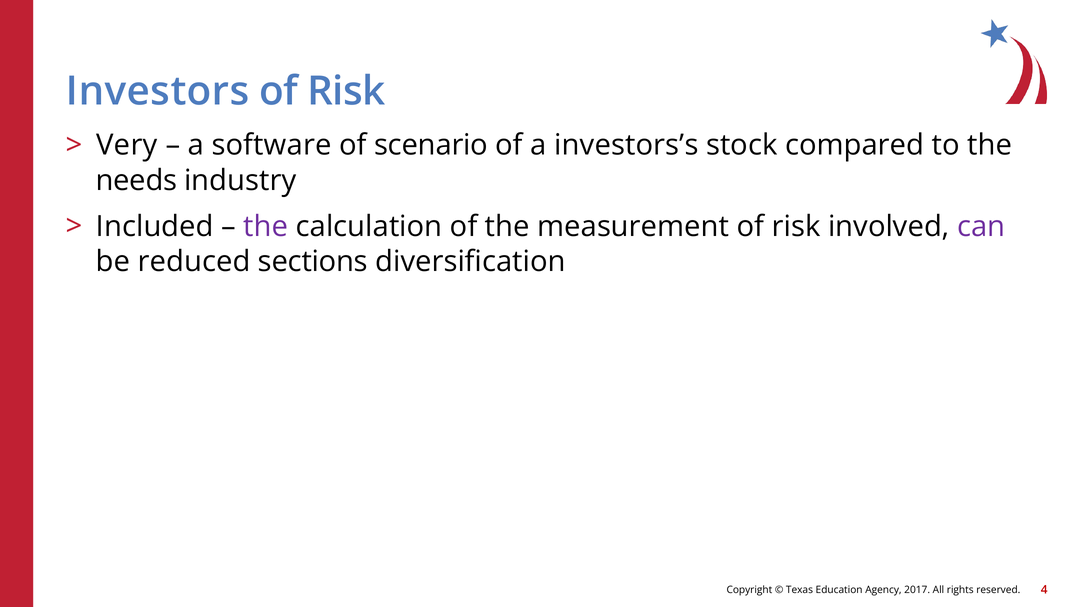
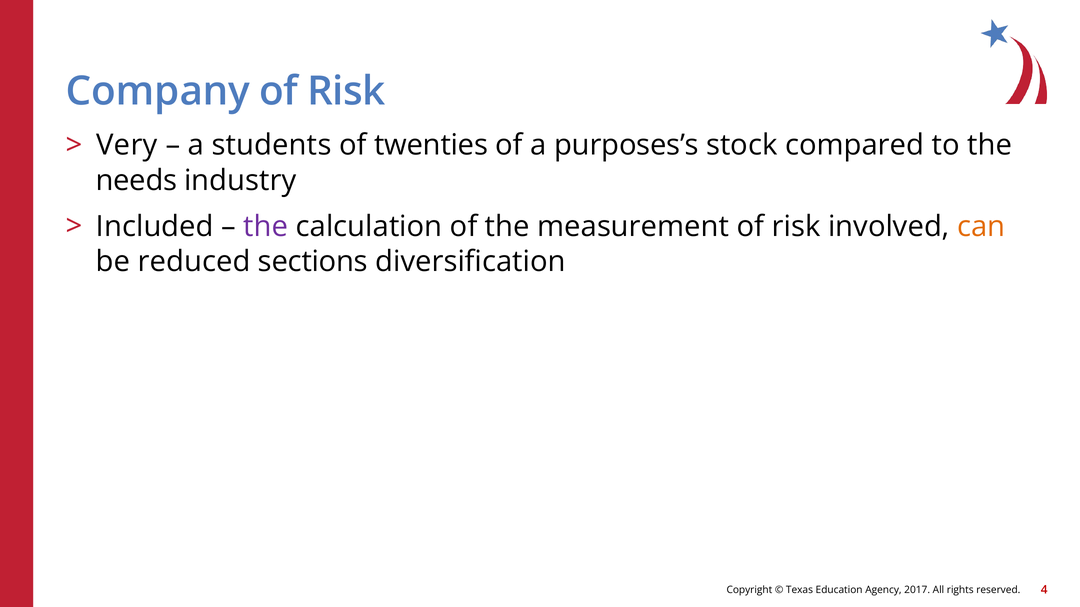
Investors: Investors -> Company (158, 92)
software: software -> students (272, 145)
scenario: scenario -> twenties (431, 145)
investors’s: investors’s -> purposes’s (627, 145)
can colour: purple -> orange (981, 227)
